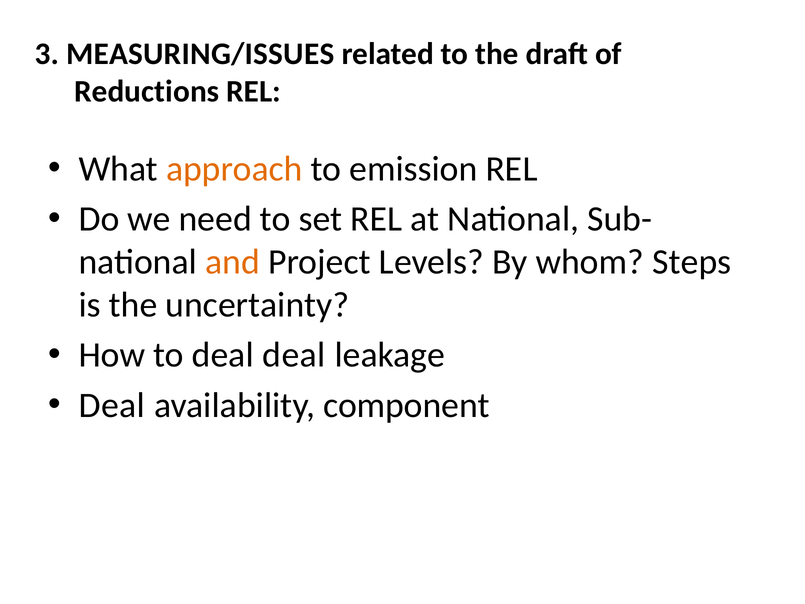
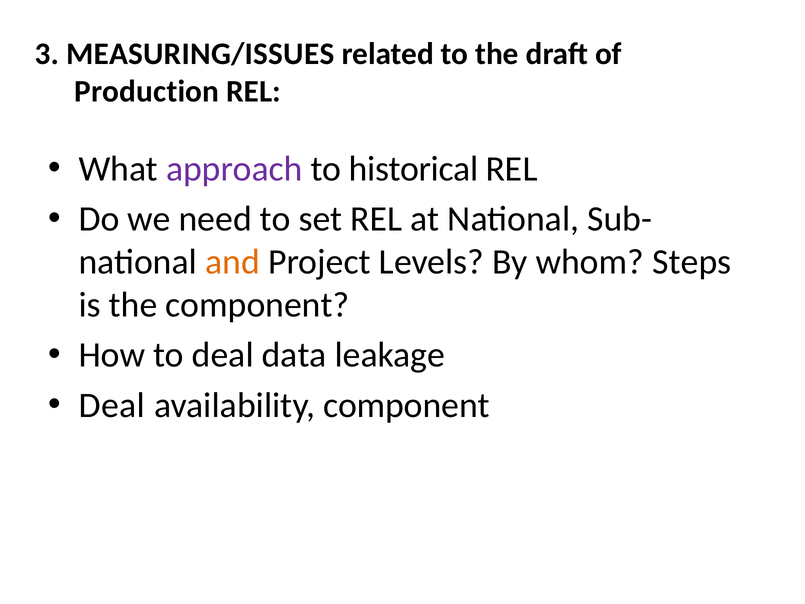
Reductions: Reductions -> Production (147, 91)
approach colour: orange -> purple (234, 169)
emission: emission -> historical (414, 169)
the uncertainty: uncertainty -> component (257, 305)
deal deal: deal -> data (294, 355)
